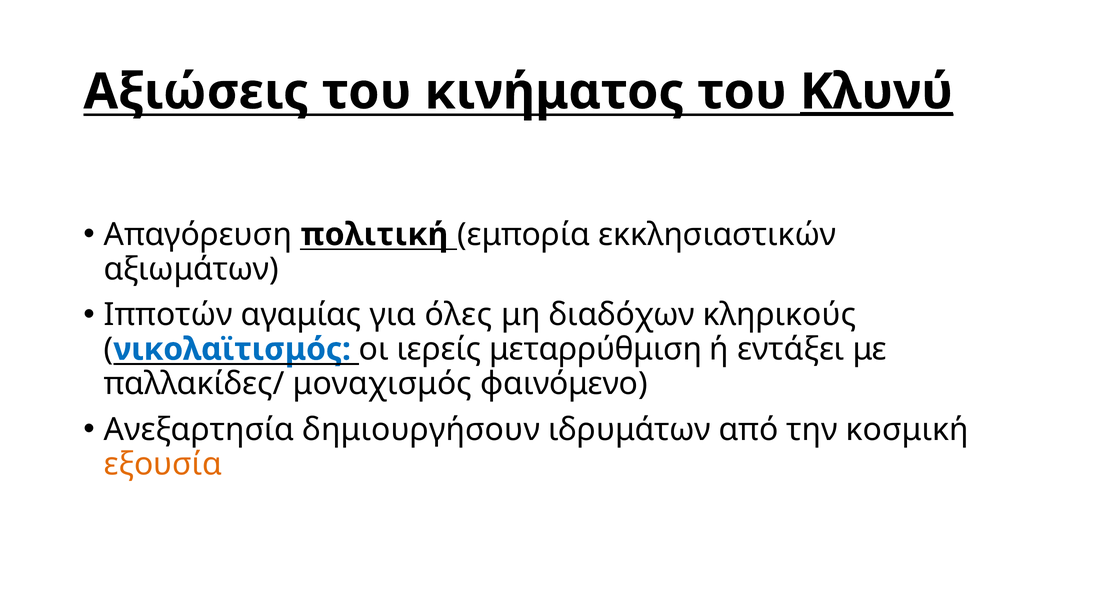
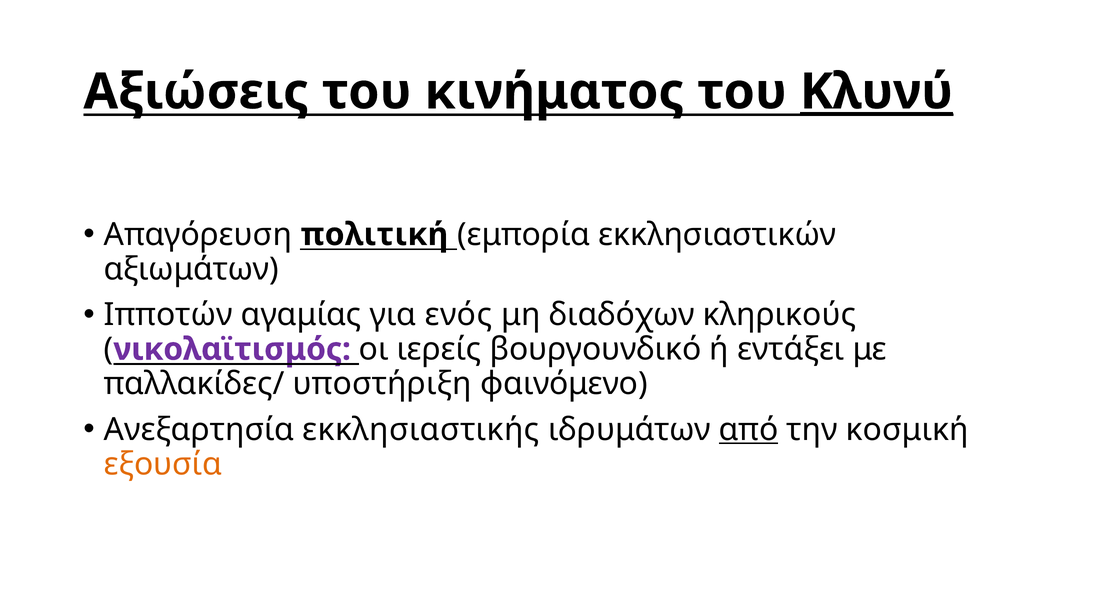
όλες: όλες -> ενός (459, 315)
νικολαϊτισμός colour: blue -> purple (232, 349)
μεταρρύθμιση: μεταρρύθμιση -> βουργουνδικό (596, 349)
μοναχισμός: μοναχισμός -> υποστήριξη (382, 384)
δημιουργήσουν: δημιουργήσουν -> εκκλησιαστικής (421, 430)
από underline: none -> present (749, 430)
